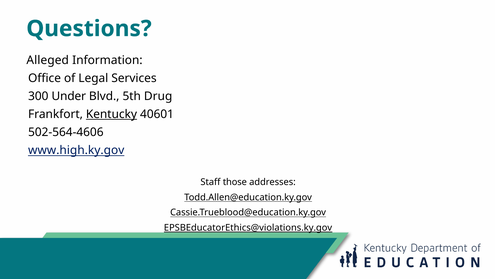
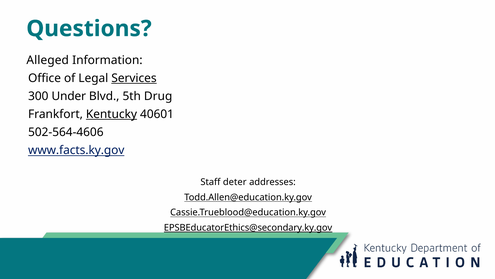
Services underline: none -> present (134, 78)
www.high.ky.gov: www.high.ky.gov -> www.facts.ky.gov (76, 150)
those: those -> deter (235, 182)
EPSBEducatorEthics@violations.ky.gov: EPSBEducatorEthics@violations.ky.gov -> EPSBEducatorEthics@secondary.ky.gov (248, 227)
